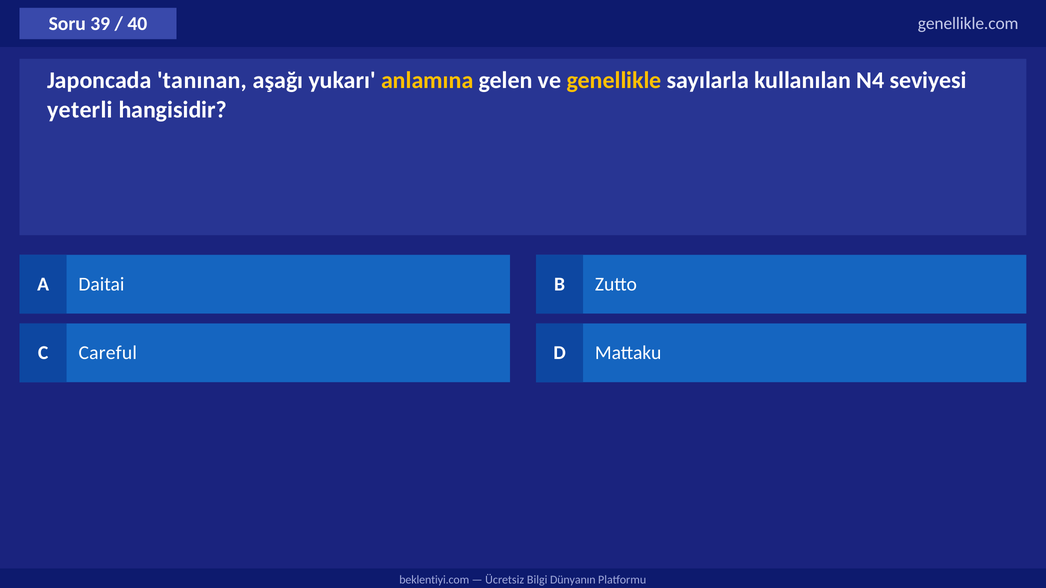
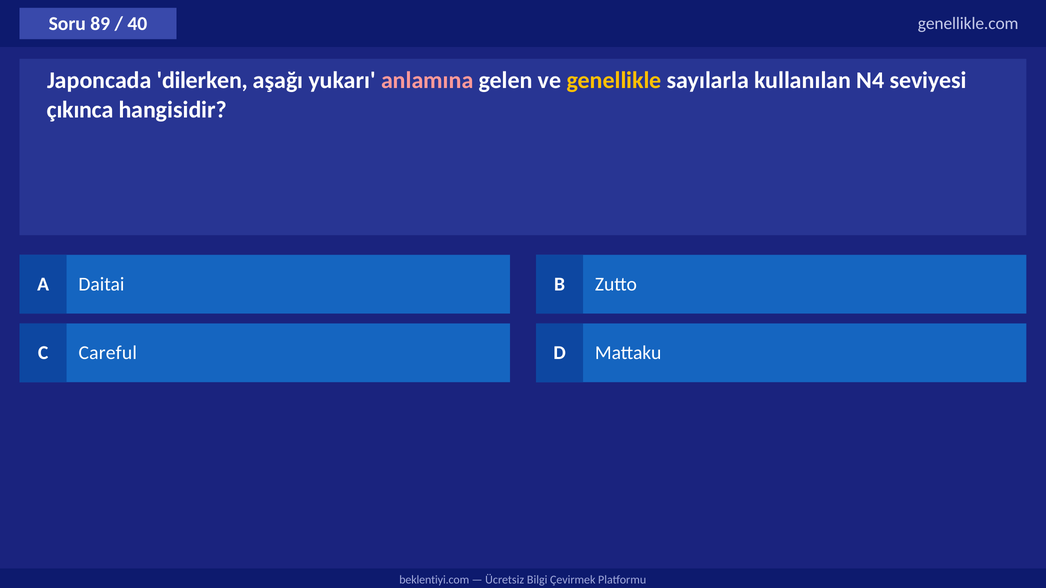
39: 39 -> 89 (100, 24)
tanınan: tanınan -> dilerken (202, 81)
anlamına colour: yellow -> pink (427, 81)
yeterli: yeterli -> çıkınca (80, 110)
Dünyanın: Dünyanın -> Çevirmek (573, 580)
